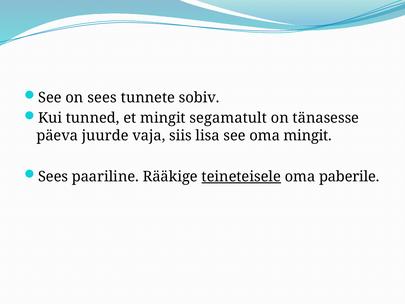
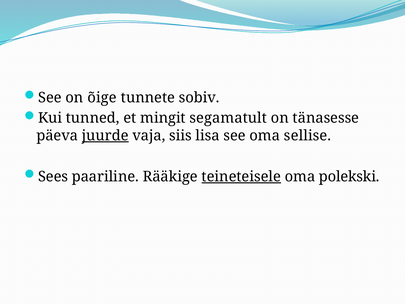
on sees: sees -> õige (102, 98)
juurde underline: none -> present (105, 136)
oma mingit: mingit -> sellise (308, 136)
paberile: paberile -> polekski (349, 176)
